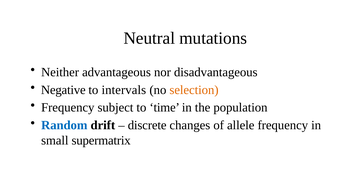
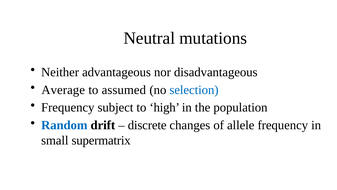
Negative: Negative -> Average (63, 90)
intervals: intervals -> assumed (124, 90)
selection colour: orange -> blue (194, 90)
time: time -> high (165, 107)
